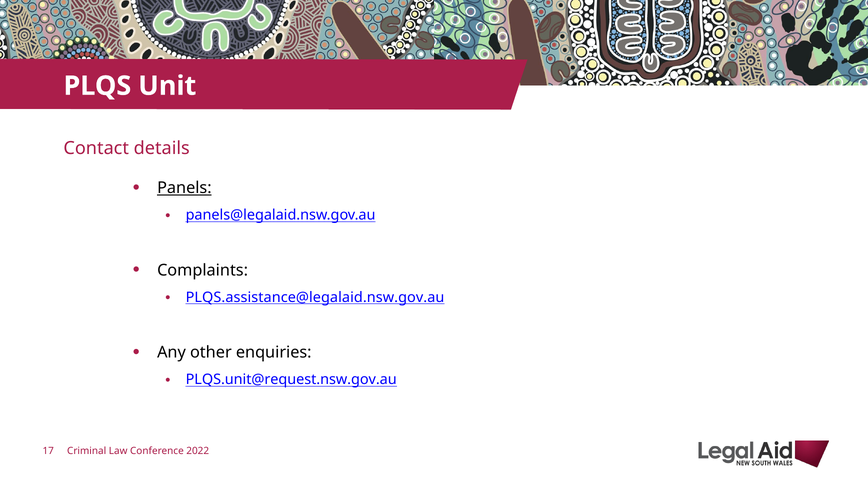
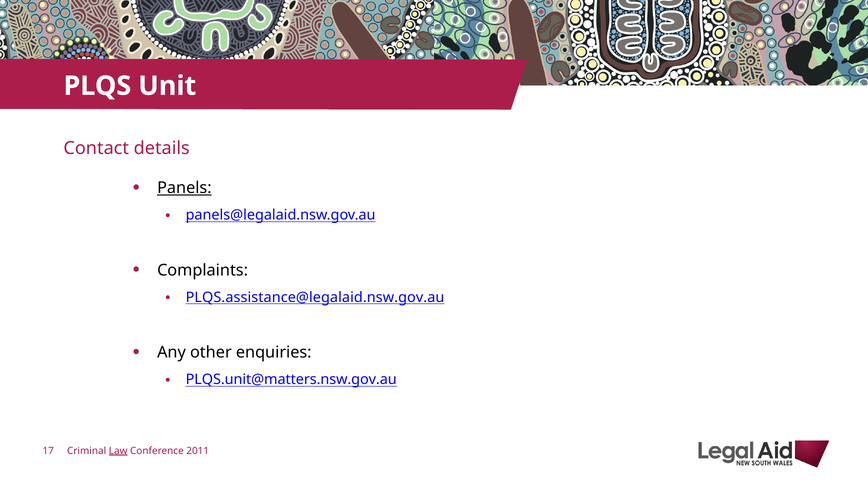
PLQS.unit@request.nsw.gov.au: PLQS.unit@request.nsw.gov.au -> PLQS.unit@matters.nsw.gov.au (291, 380)
Law underline: none -> present (118, 451)
2022: 2022 -> 2011 (198, 451)
